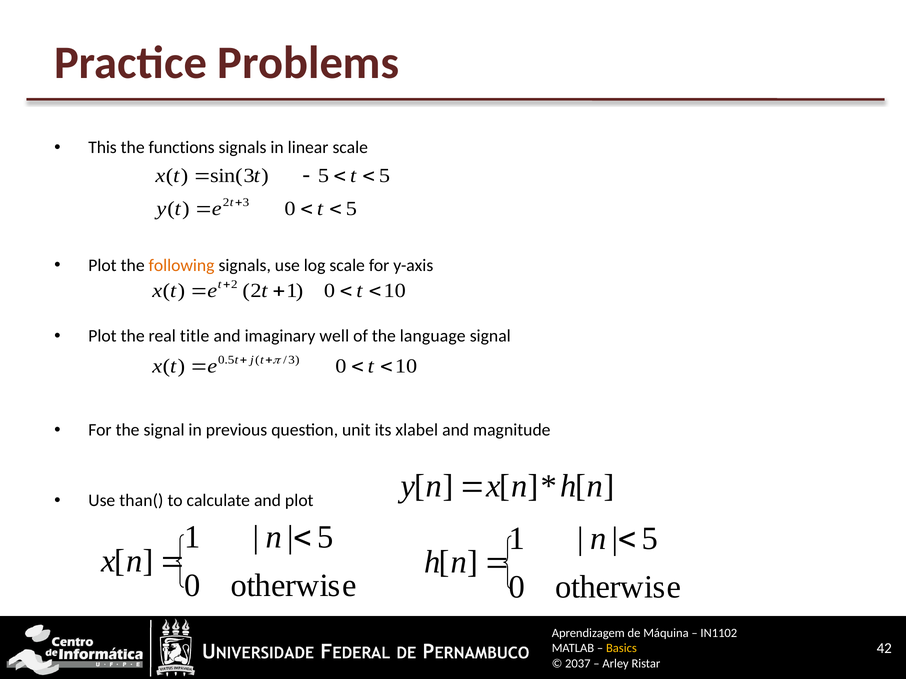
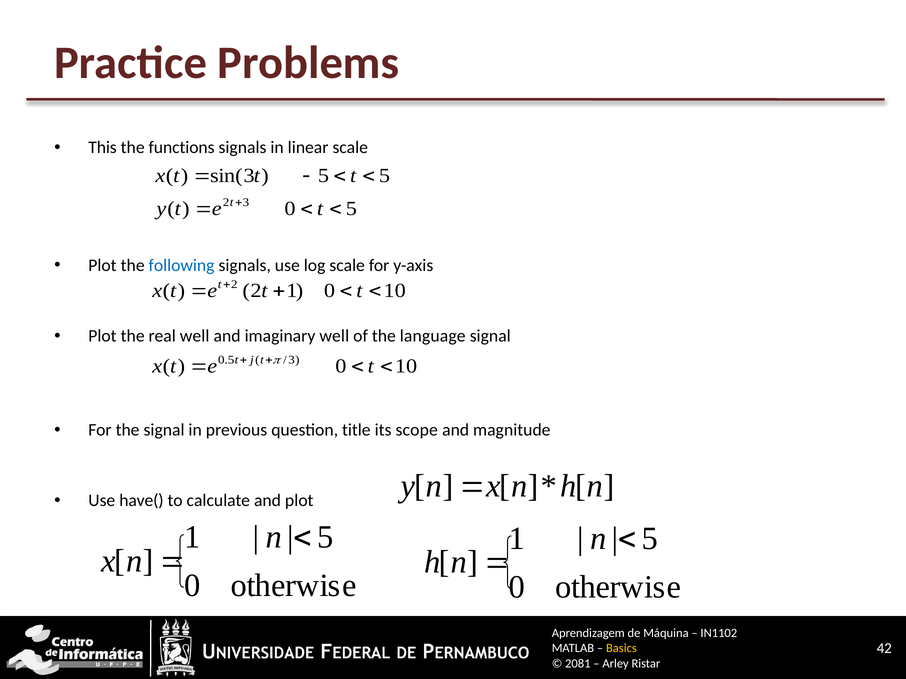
following colour: orange -> blue (182, 266)
real title: title -> well (195, 336)
unit: unit -> title (356, 430)
xlabel: xlabel -> scope (417, 430)
than(: than( -> have( (142, 501)
2037: 2037 -> 2081 (578, 664)
